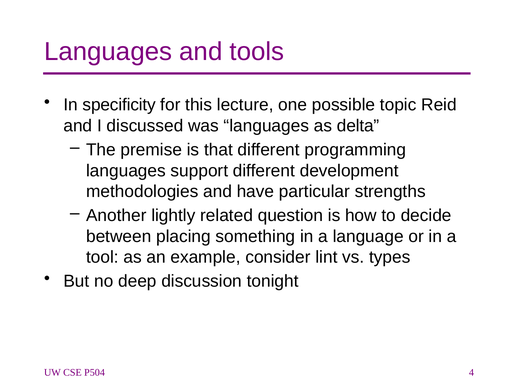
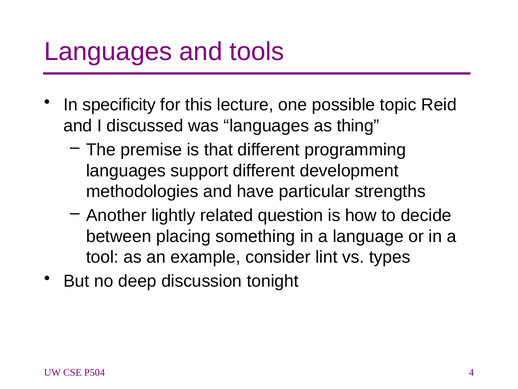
delta: delta -> thing (358, 126)
